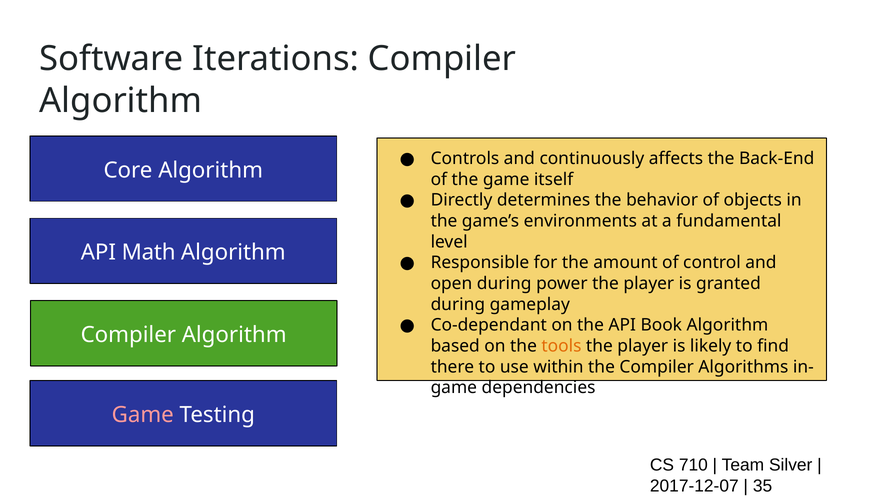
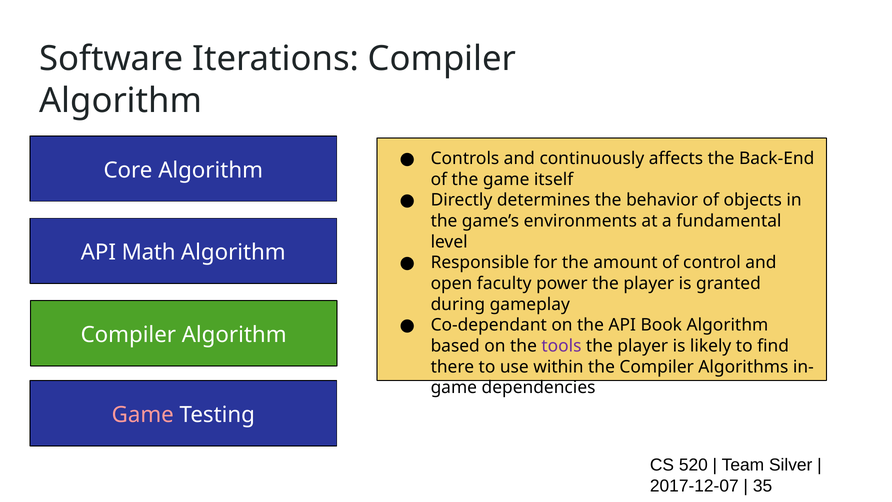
open during: during -> faculty (504, 283)
tools colour: orange -> purple (561, 346)
710: 710 -> 520 (693, 465)
